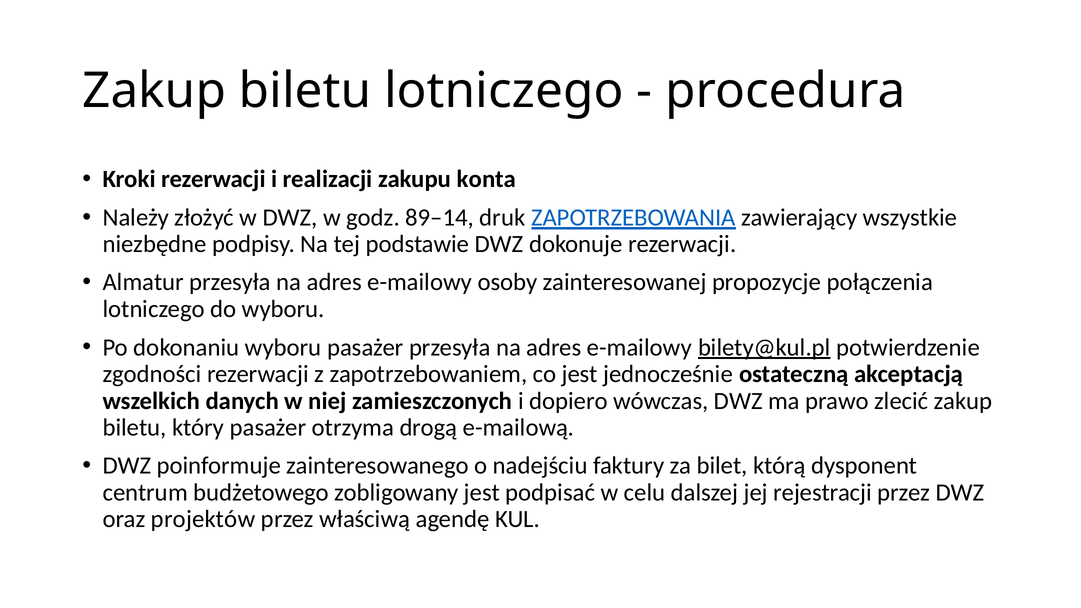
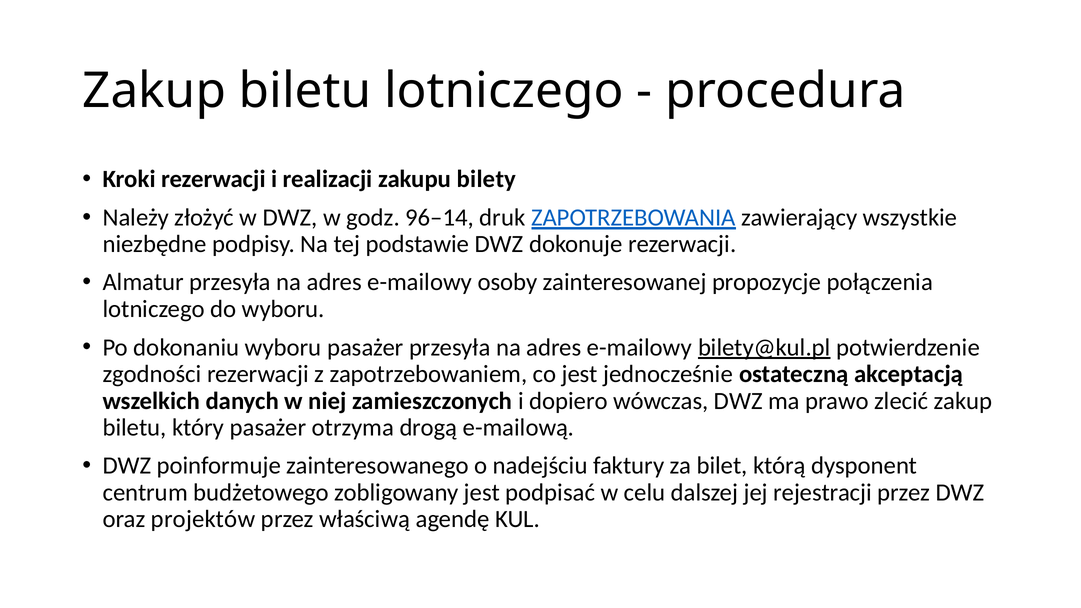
konta: konta -> bilety (486, 179)
89–14: 89–14 -> 96–14 (440, 217)
